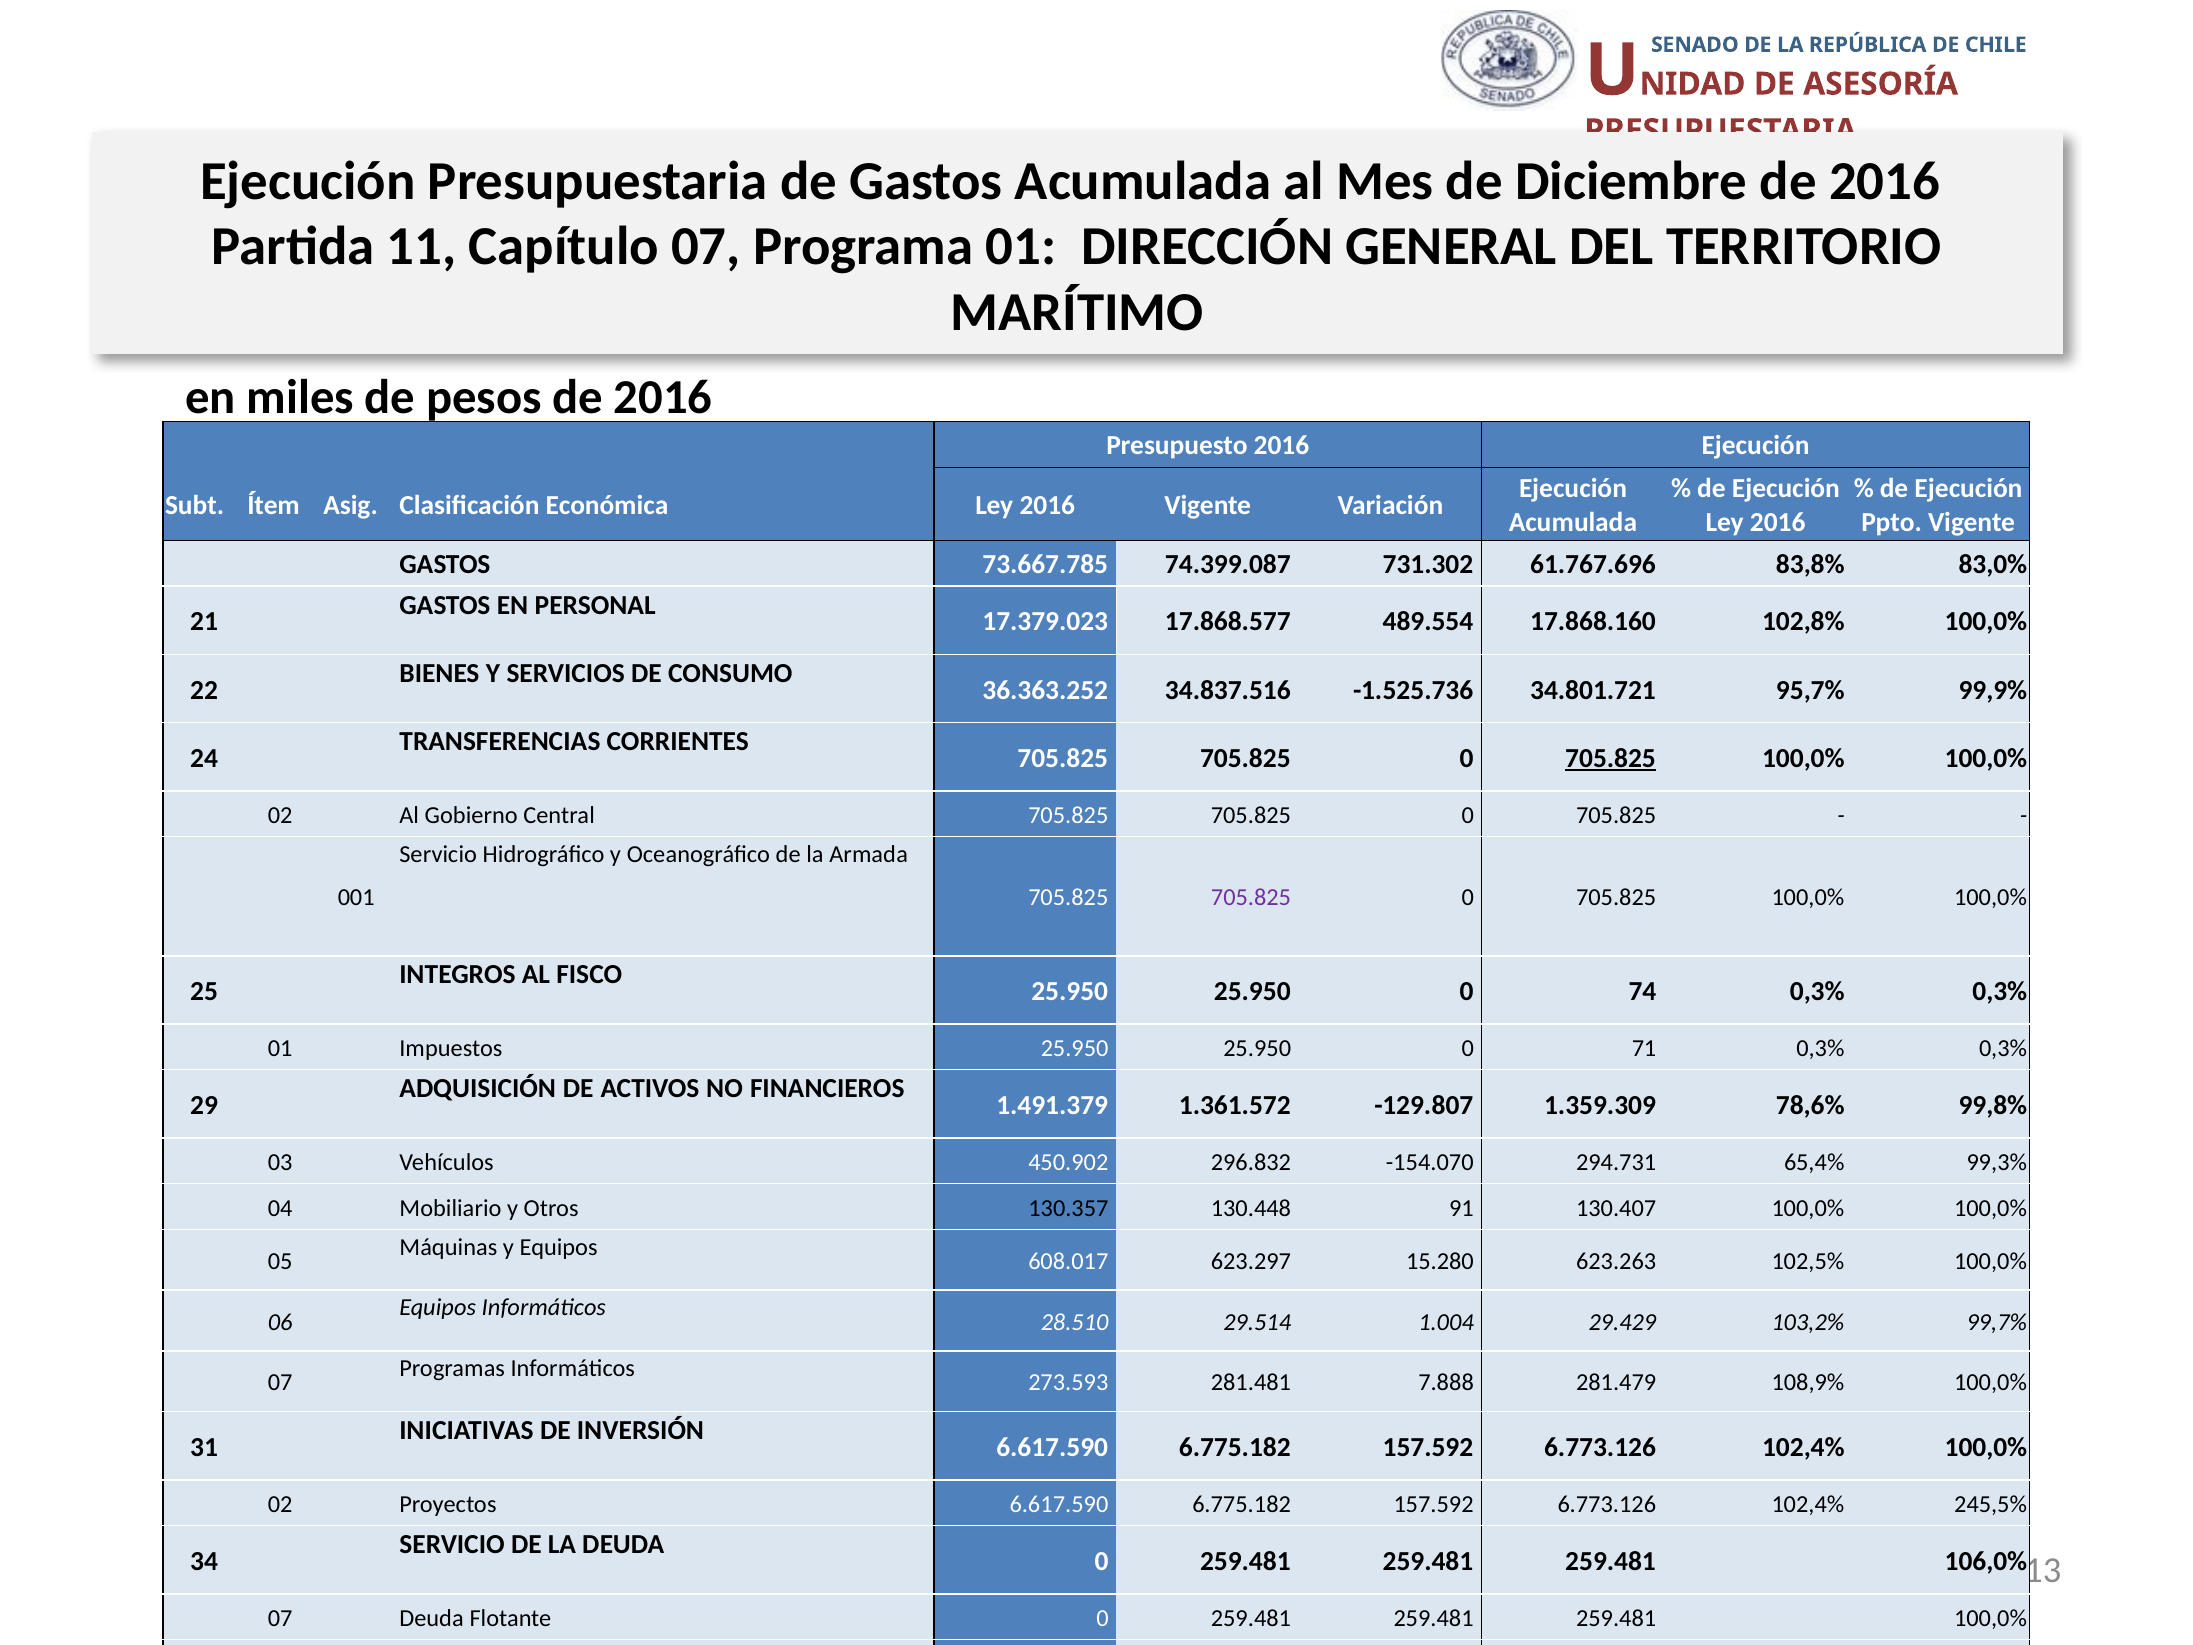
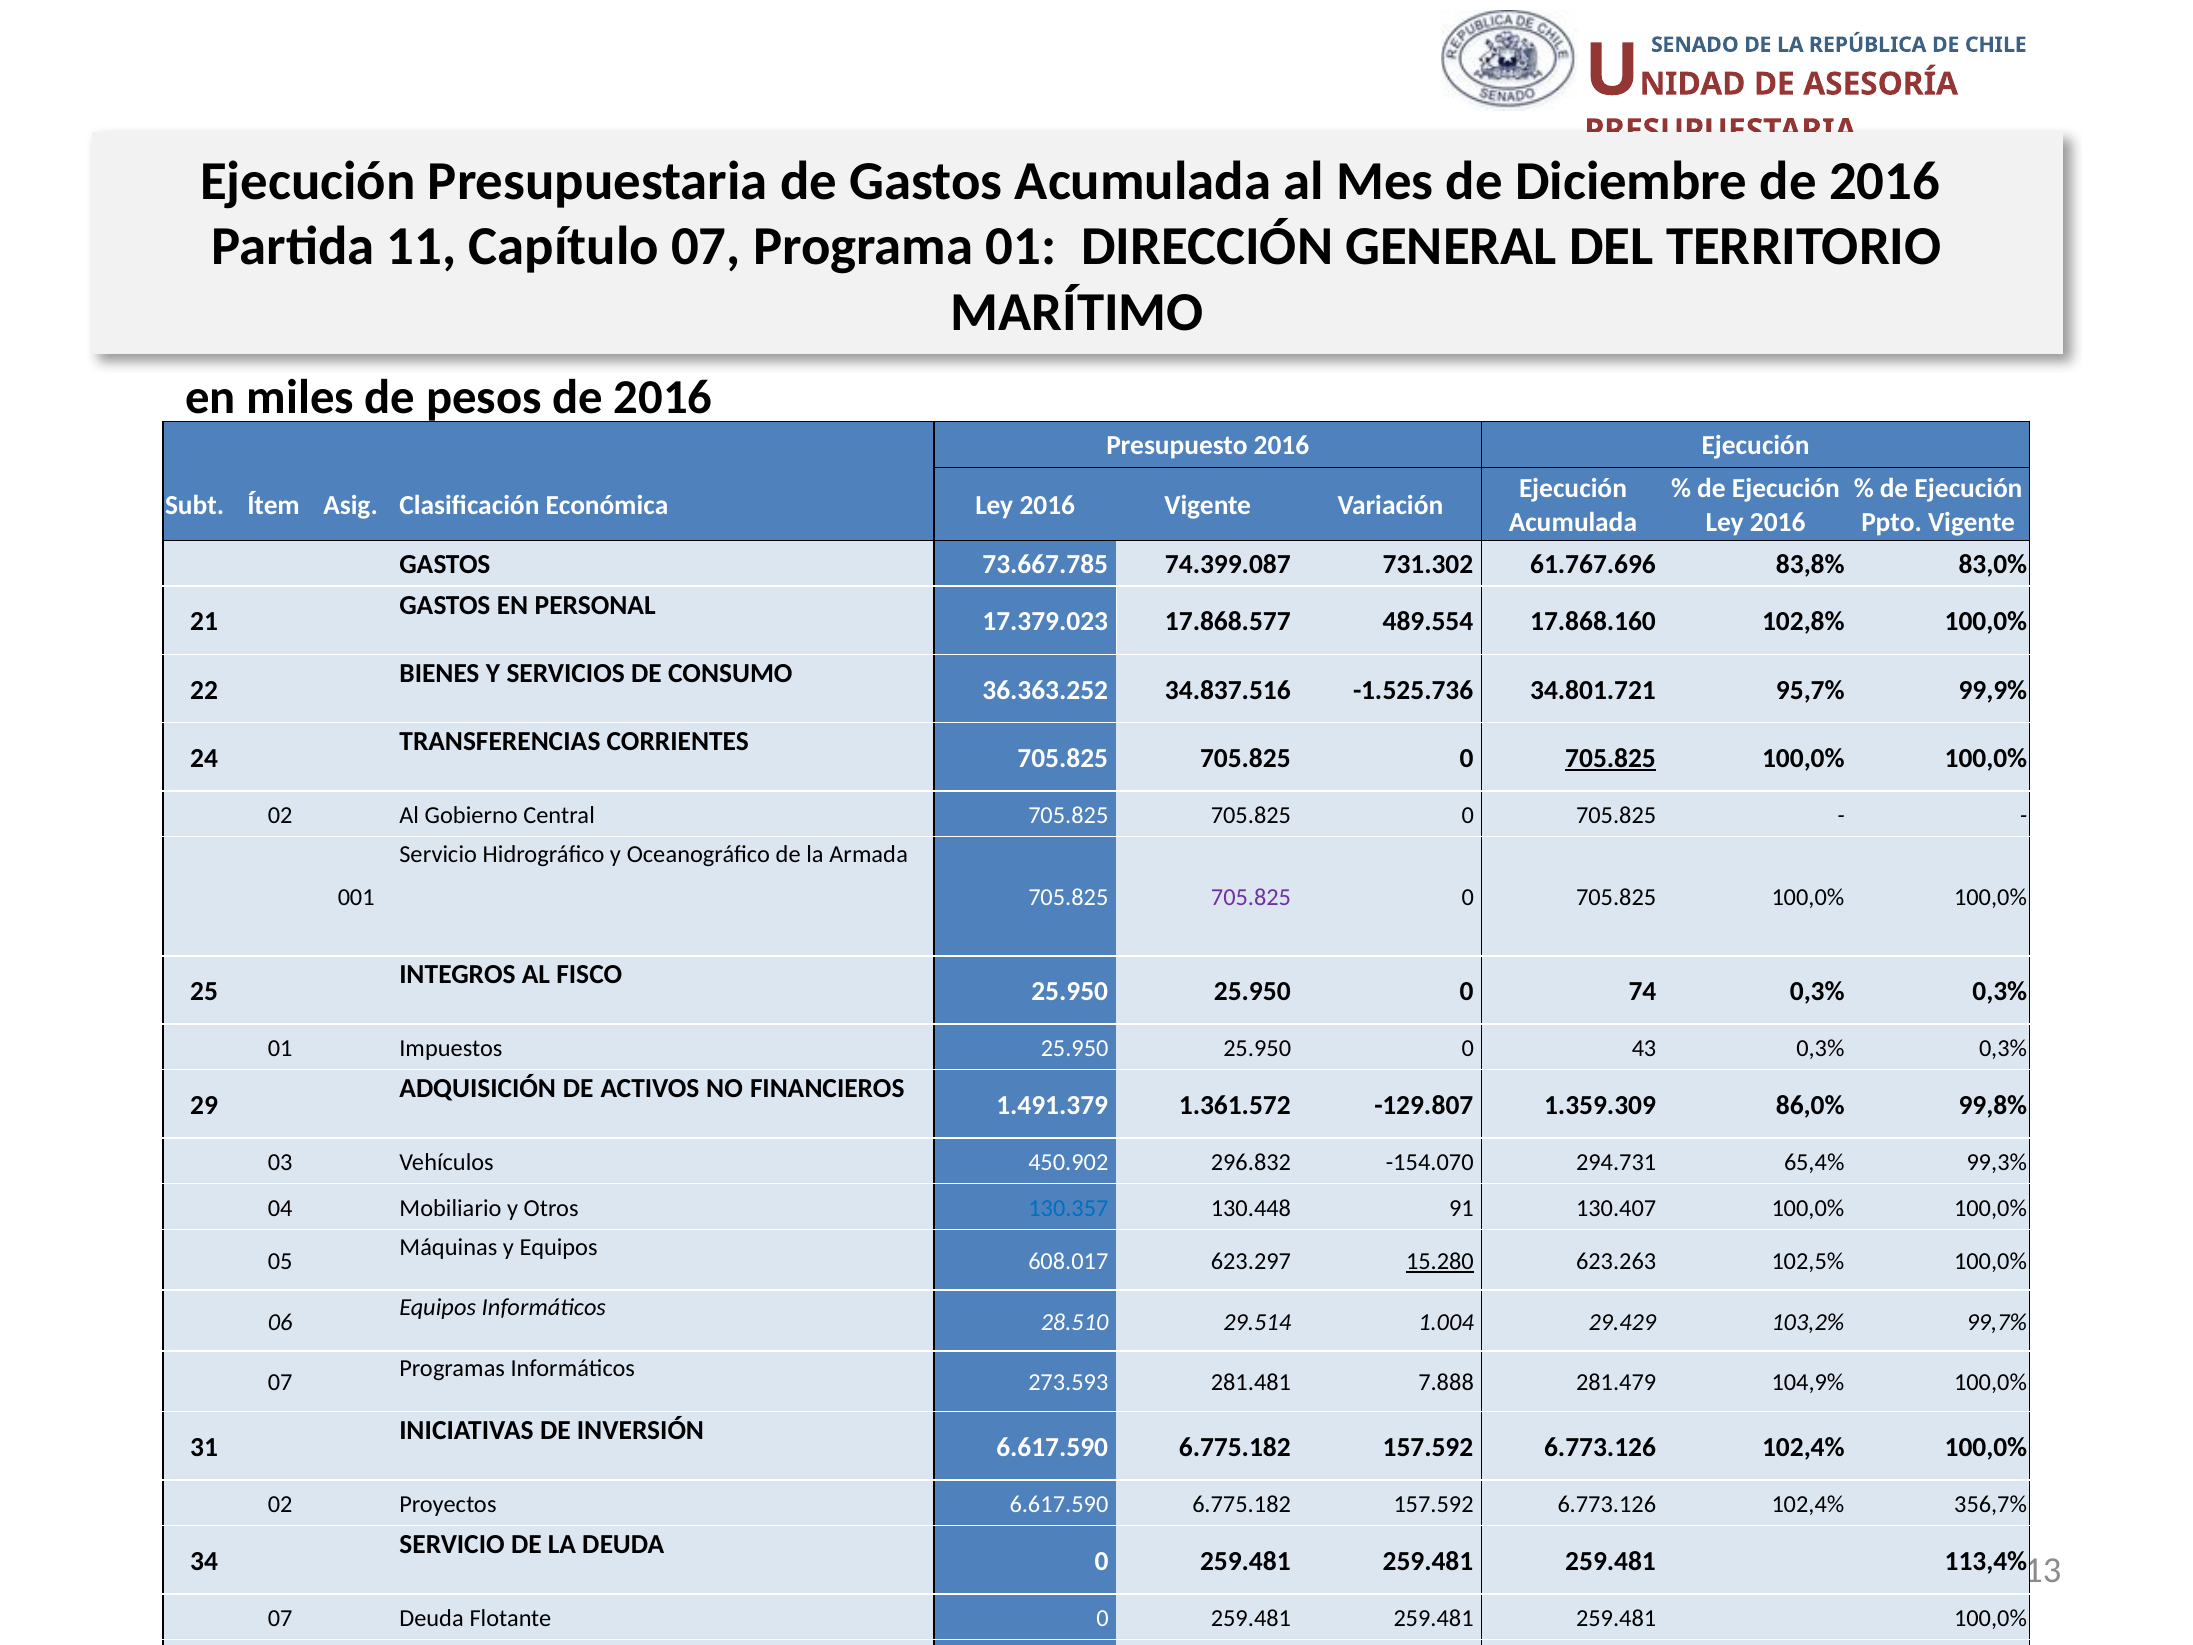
71: 71 -> 43 (1644, 1048)
78,6%: 78,6% -> 86,0% (1810, 1105)
130.357 colour: black -> blue (1068, 1208)
15.280 underline: none -> present (1440, 1261)
108,9%: 108,9% -> 104,9% (1808, 1383)
245,5%: 245,5% -> 356,7% (1991, 1504)
106,0%: 106,0% -> 113,4% (1986, 1561)
